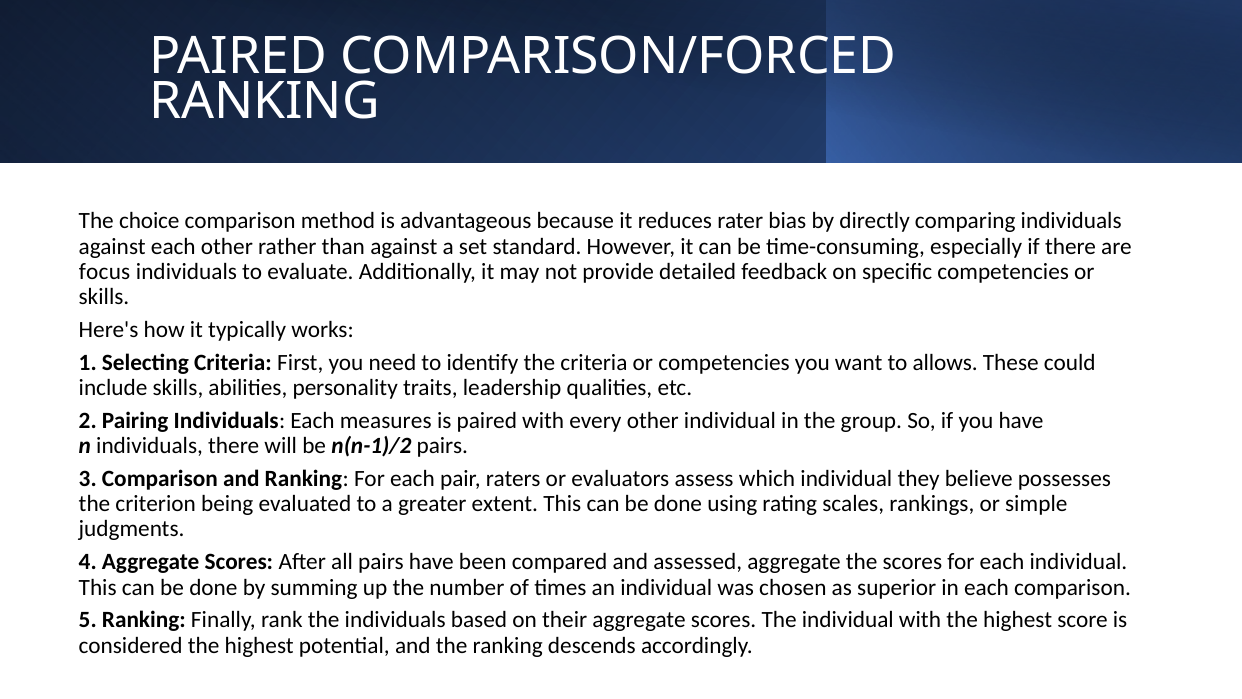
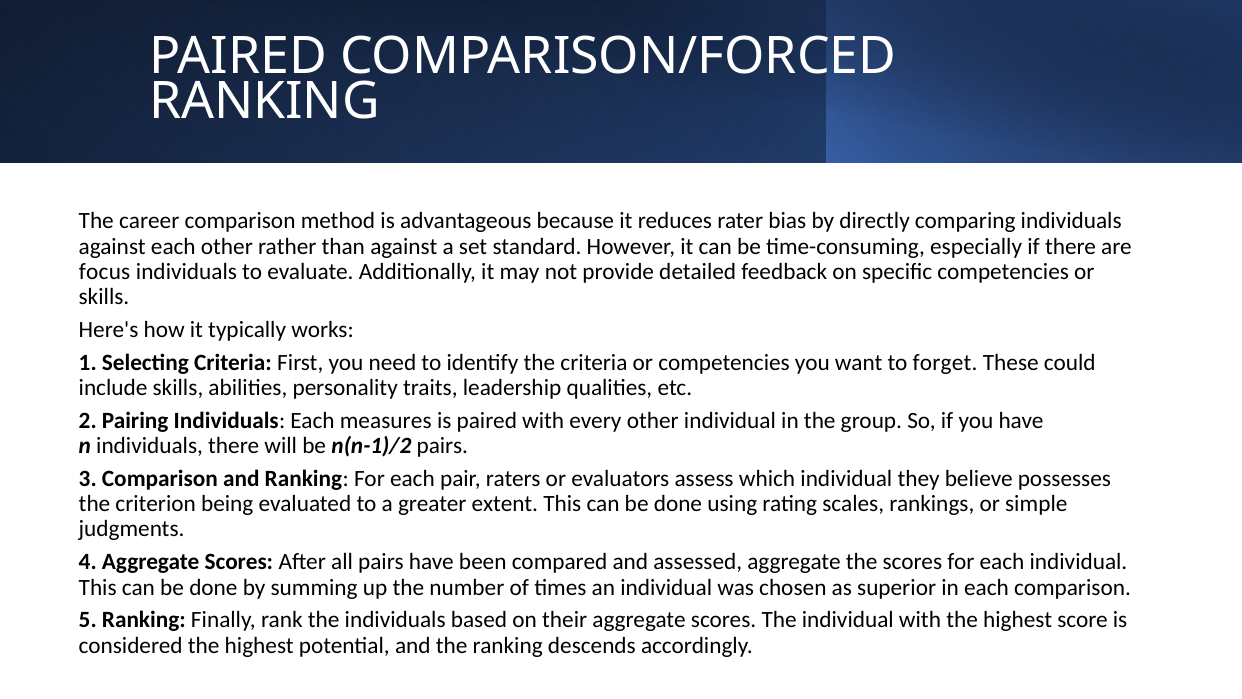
choice: choice -> career (149, 221)
allows: allows -> forget (945, 362)
